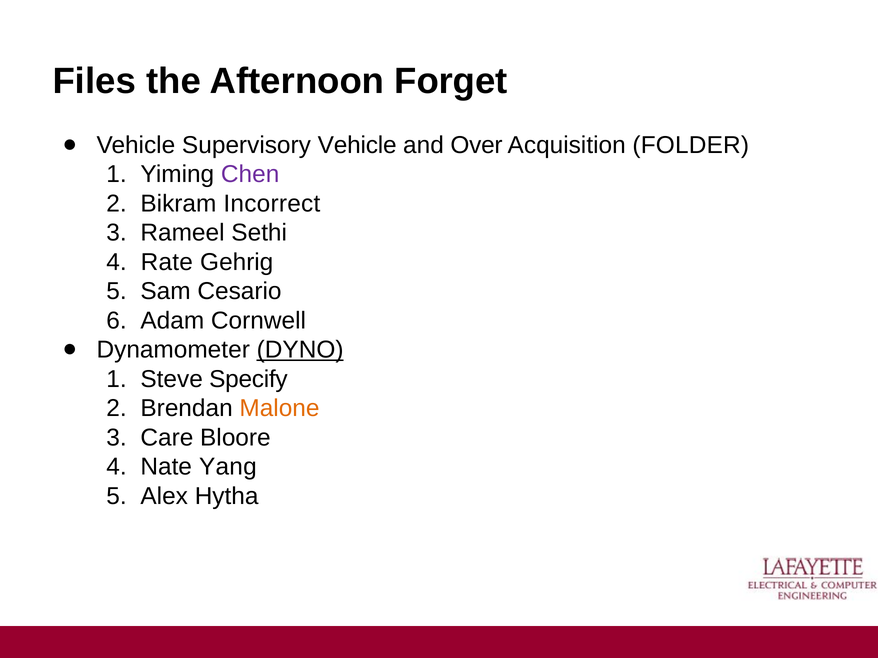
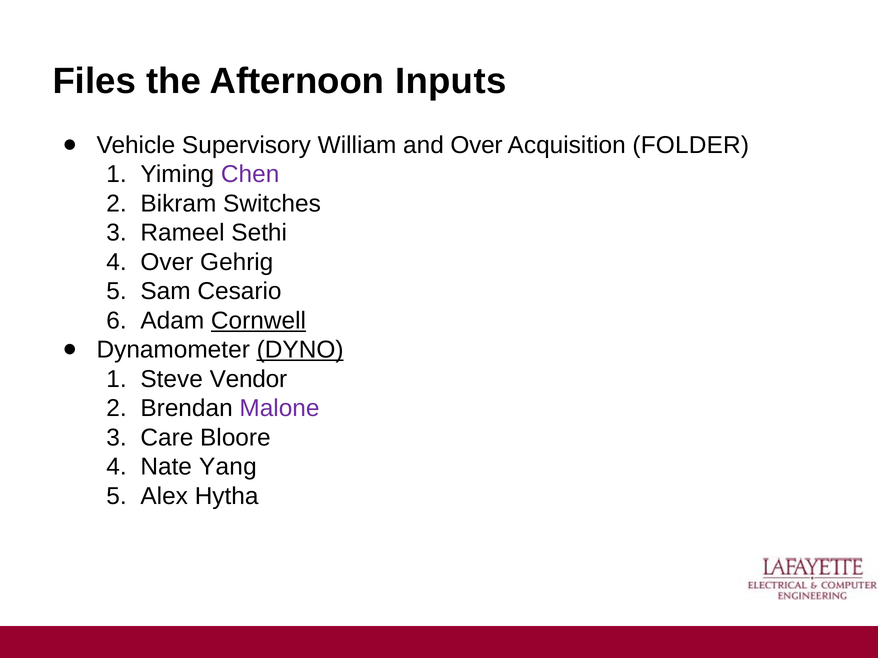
Forget: Forget -> Inputs (451, 81)
Supervisory Vehicle: Vehicle -> William (357, 145)
Incorrect: Incorrect -> Switches (272, 204)
Rate: Rate -> Over (167, 262)
Cornwell underline: none -> present (258, 321)
Specify: Specify -> Vendor (248, 379)
Malone colour: orange -> purple (279, 409)
